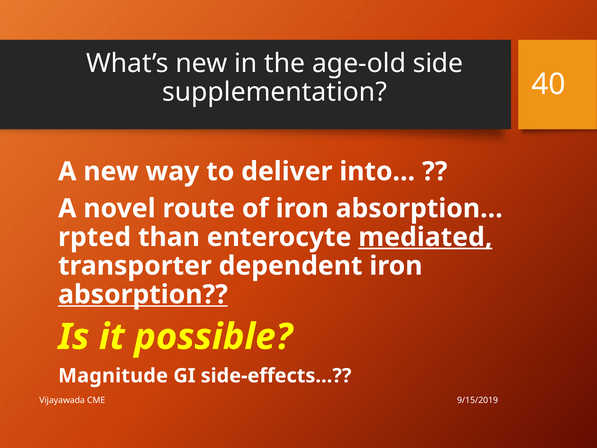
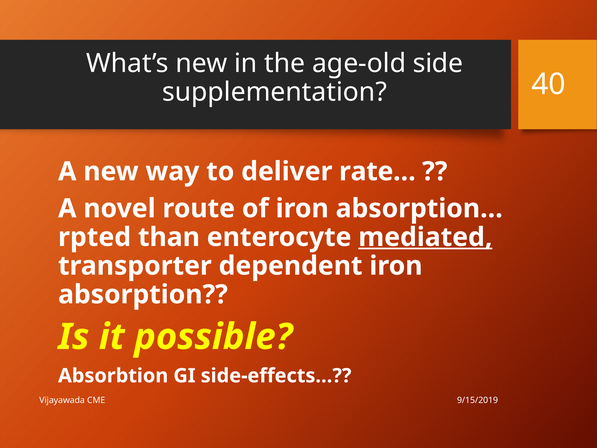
into…: into… -> rate… (377, 171)
absorption underline: present -> none (143, 294)
Magnitude: Magnitude -> Absorbtion (113, 376)
